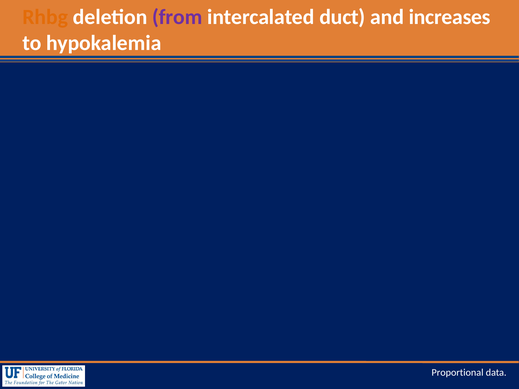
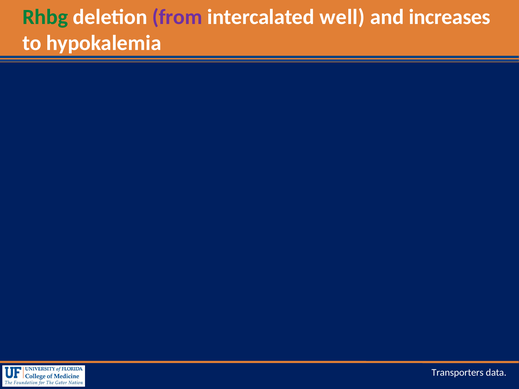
Rhbg colour: orange -> green (45, 17)
duct: duct -> well (342, 17)
Proportional: Proportional -> Transporters (458, 373)
